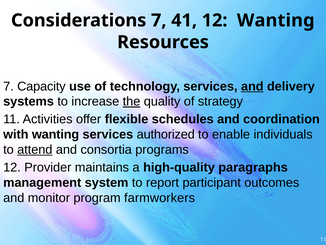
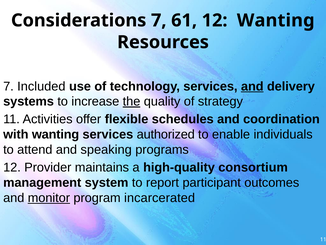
41: 41 -> 61 (184, 20)
Capacity: Capacity -> Included (41, 86)
attend underline: present -> none (35, 149)
consortia: consortia -> speaking (106, 149)
paragraphs: paragraphs -> consortium (253, 167)
monitor underline: none -> present (49, 198)
farmworkers: farmworkers -> incarcerated (160, 198)
